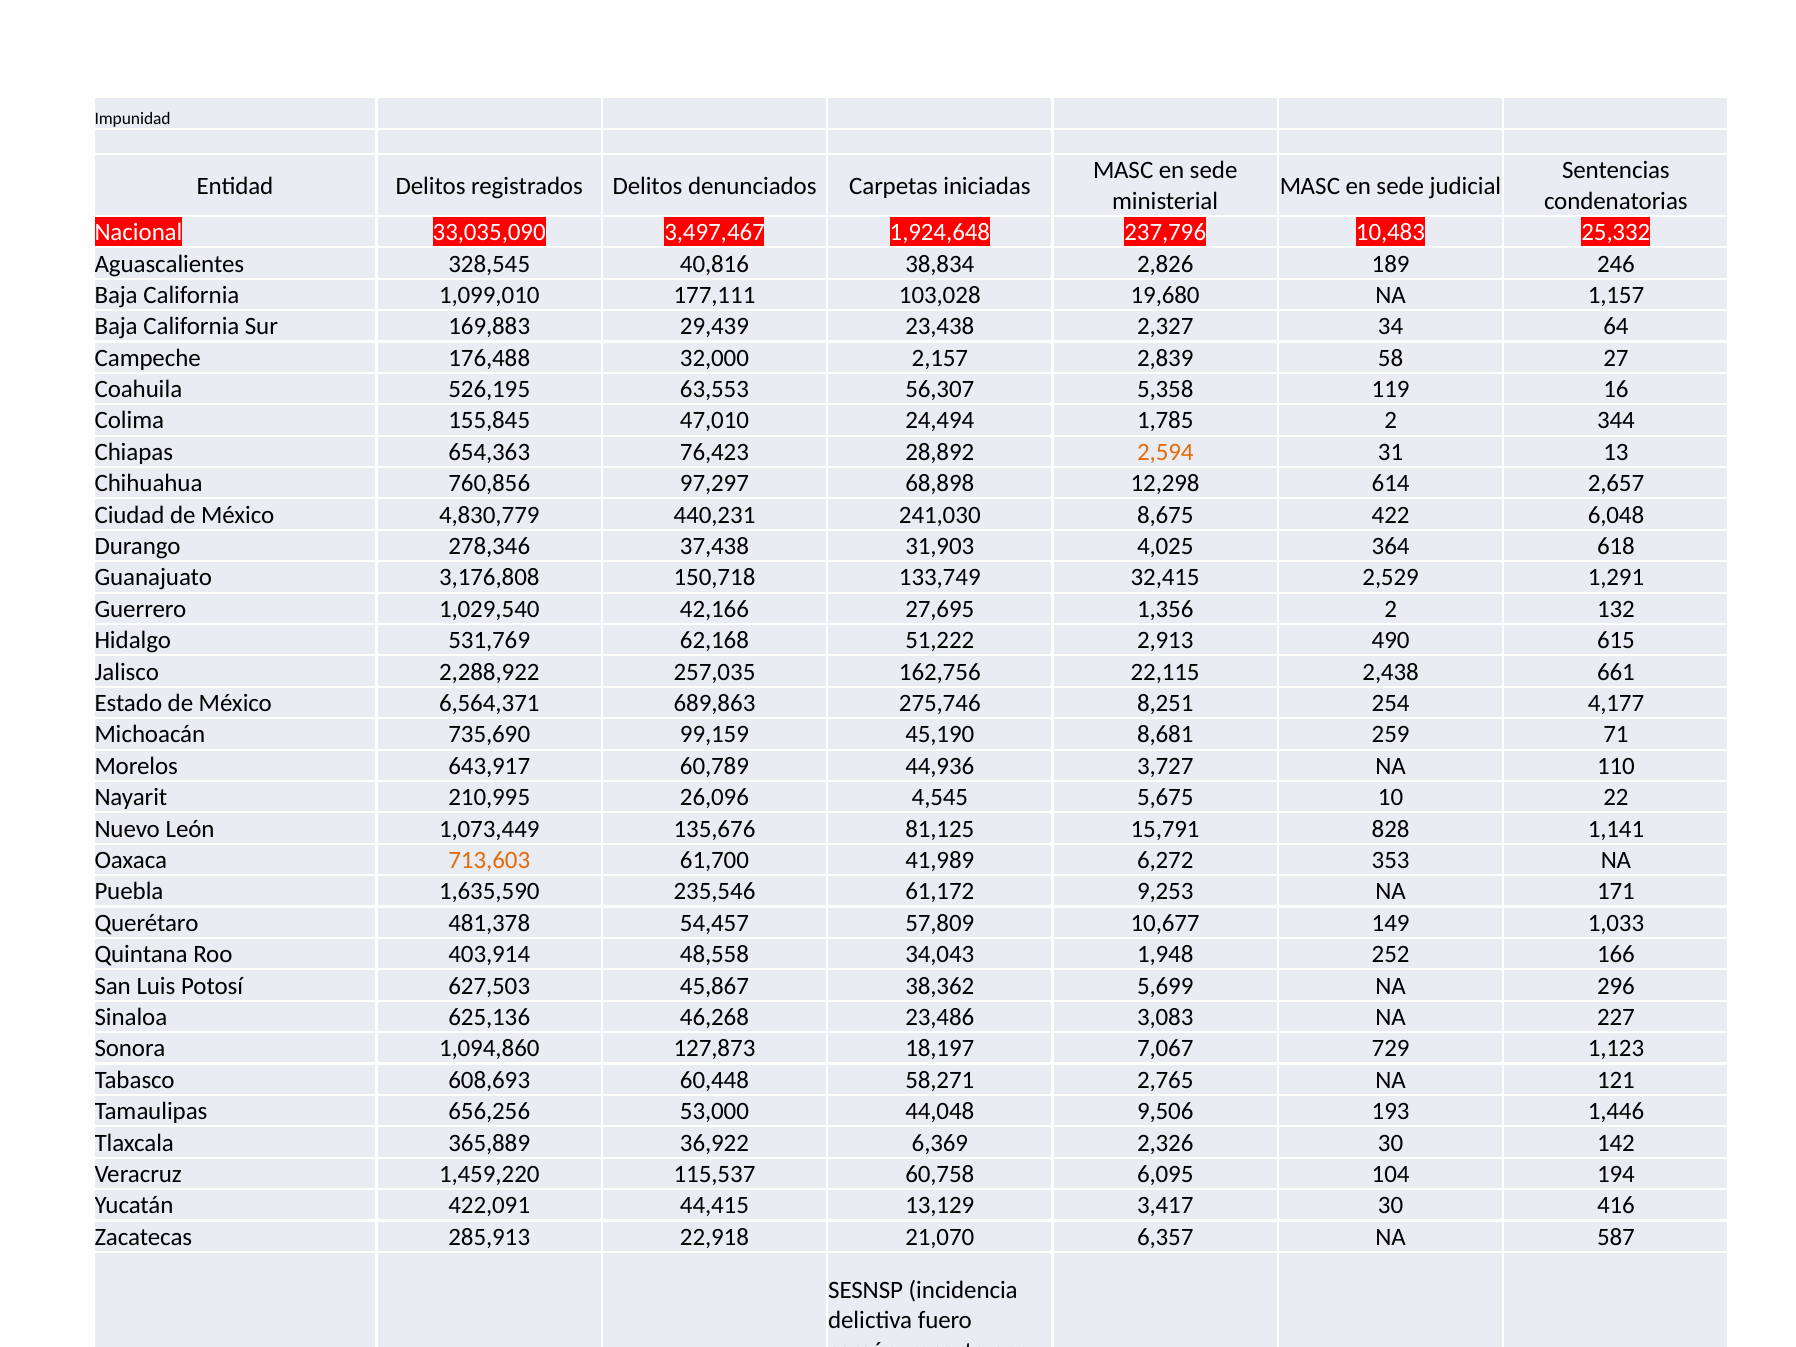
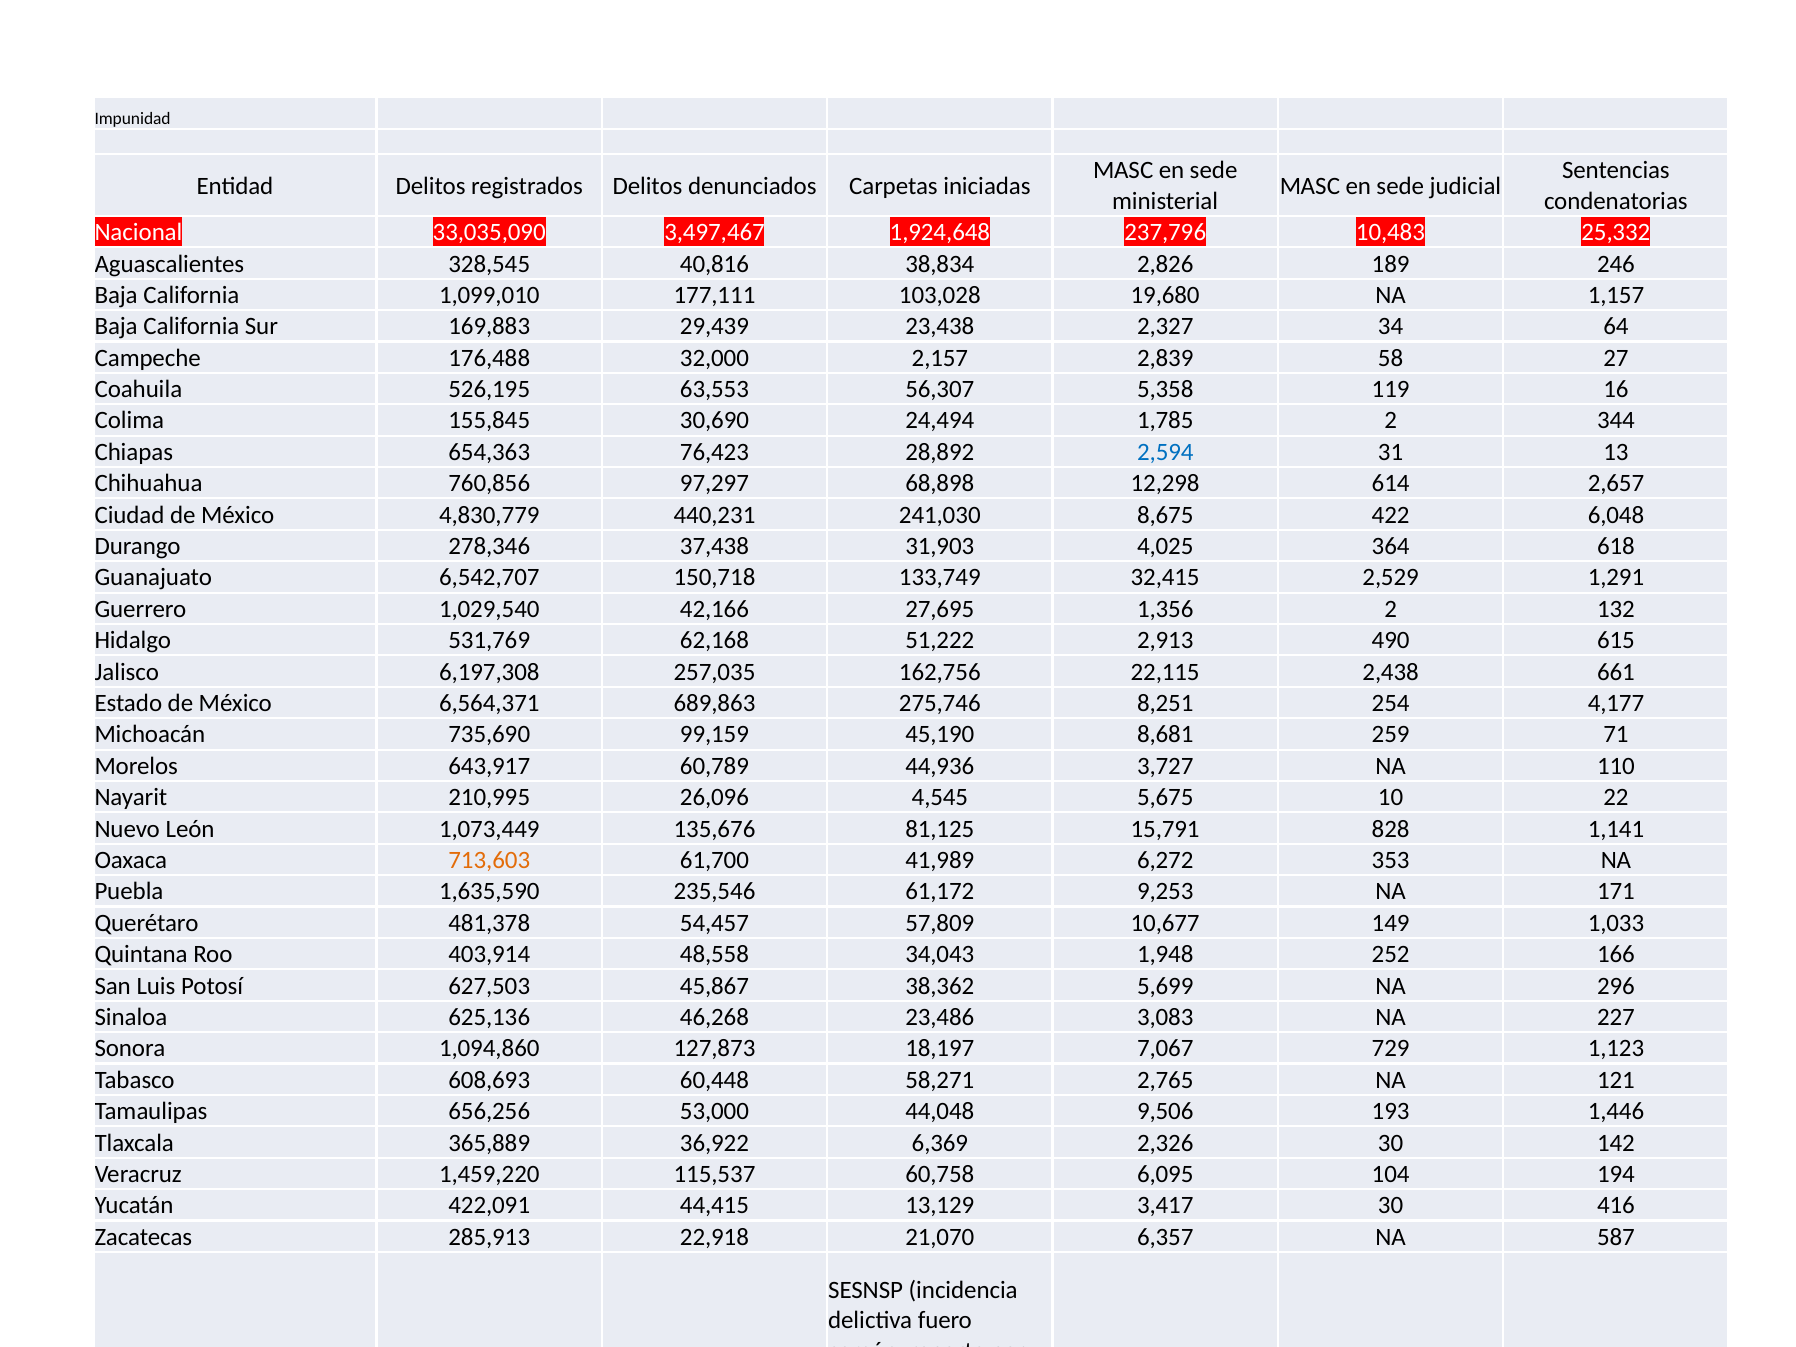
47,010: 47,010 -> 30,690 (714, 421)
2,594 colour: orange -> blue (1165, 452)
3,176,808: 3,176,808 -> 6,542,707 (489, 578)
2,288,922: 2,288,922 -> 6,197,308 (489, 672)
